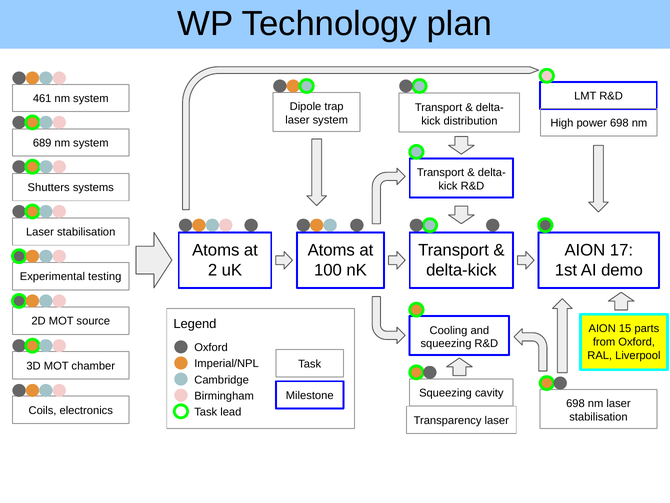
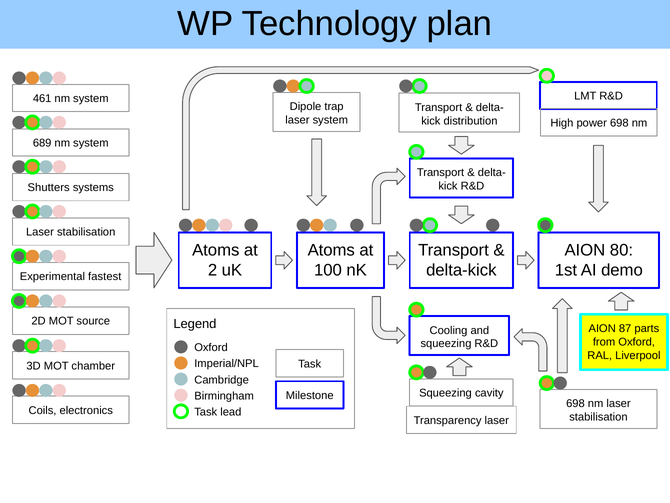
17: 17 -> 80 (621, 250)
testing: testing -> fastest (105, 276)
15: 15 -> 87 (625, 328)
